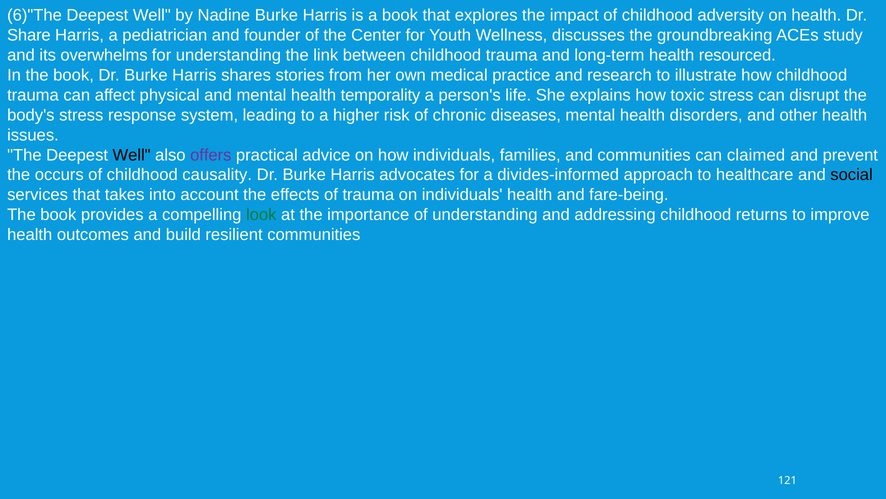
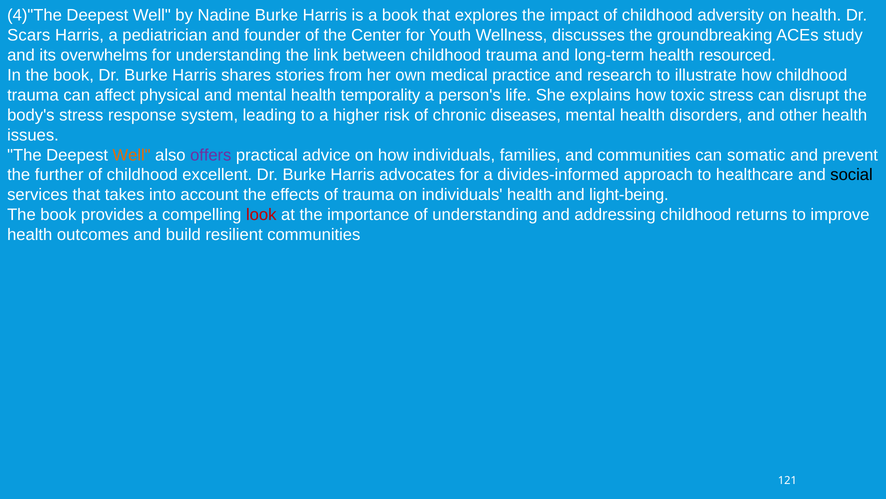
6)"The: 6)"The -> 4)"The (35, 15)
Share: Share -> Scars (29, 35)
Well colour: black -> orange (132, 155)
claimed: claimed -> somatic (756, 155)
occurs: occurs -> further (59, 175)
causality: causality -> excellent (217, 175)
fare-being: fare-being -> light-being (629, 195)
look colour: green -> red (261, 215)
